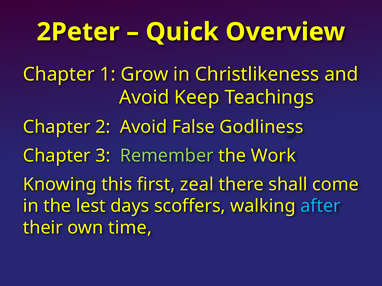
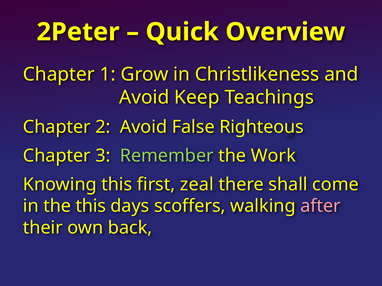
Godliness: Godliness -> Righteous (262, 127)
the lest: lest -> this (91, 206)
after colour: light blue -> pink (320, 206)
time: time -> back (130, 228)
